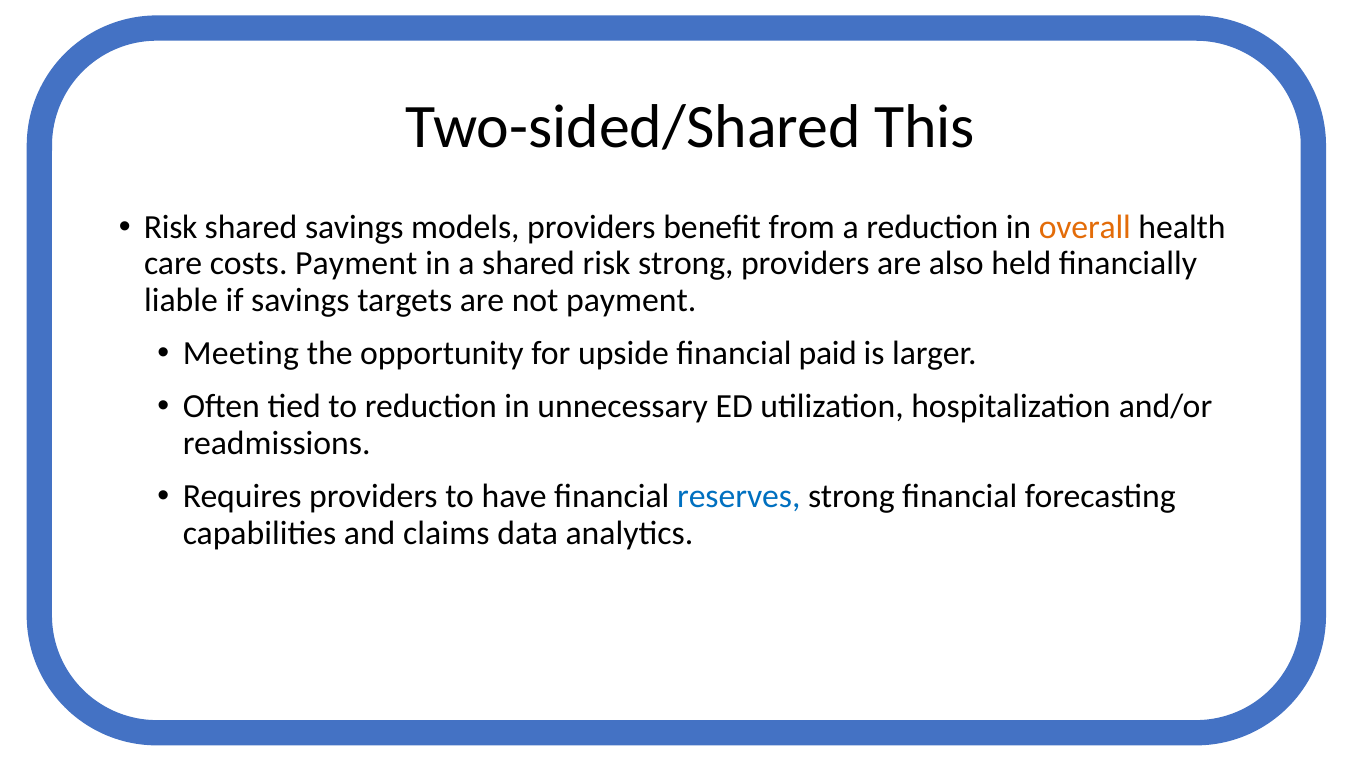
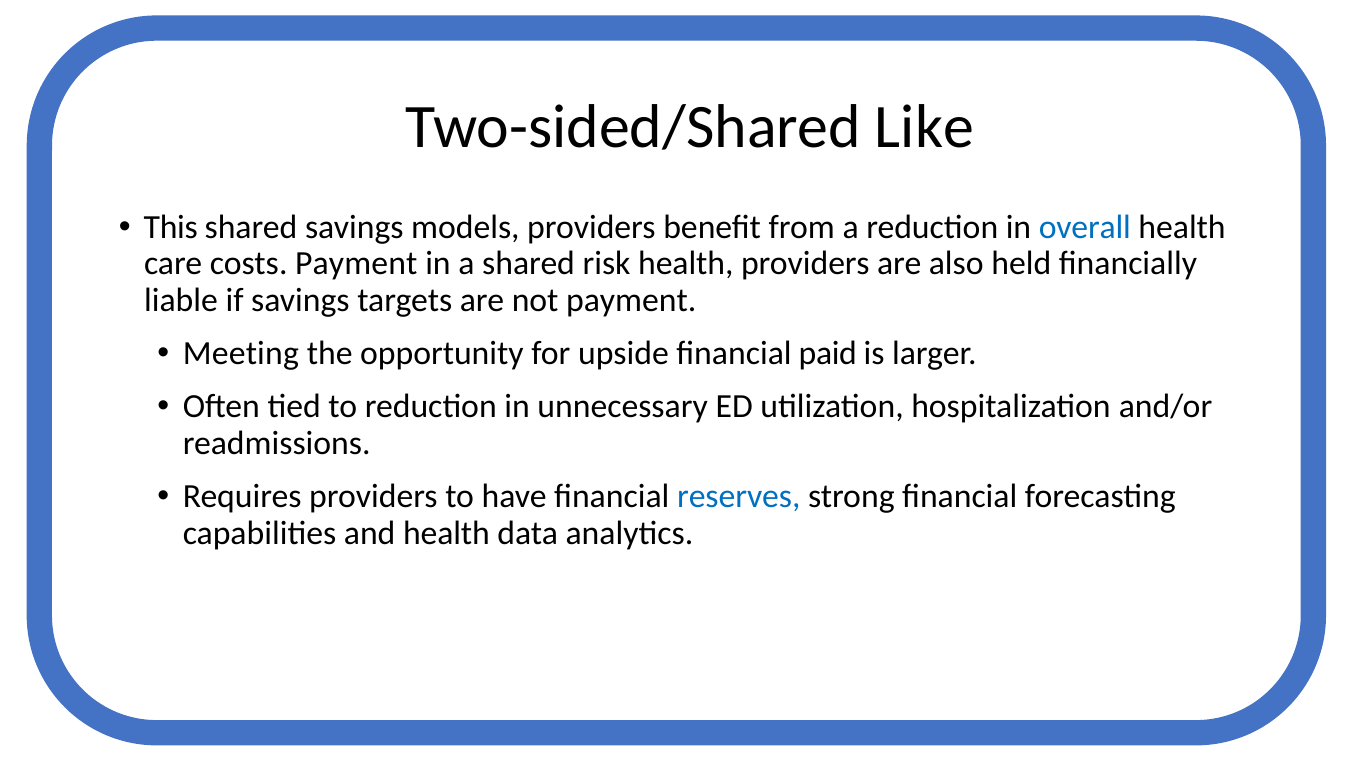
This: This -> Like (924, 127)
Risk: Risk -> This (171, 227)
overall colour: orange -> blue (1085, 227)
risk strong: strong -> health (686, 264)
and claims: claims -> health (446, 533)
